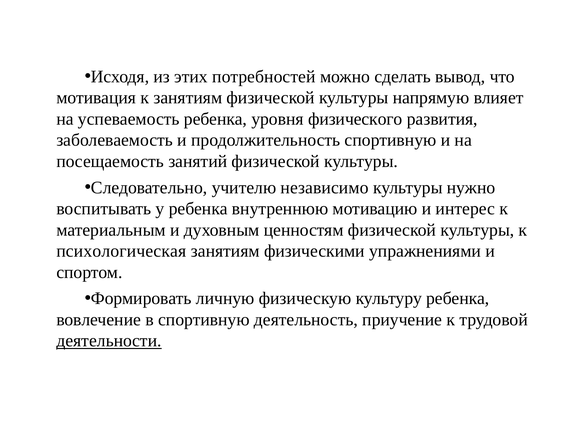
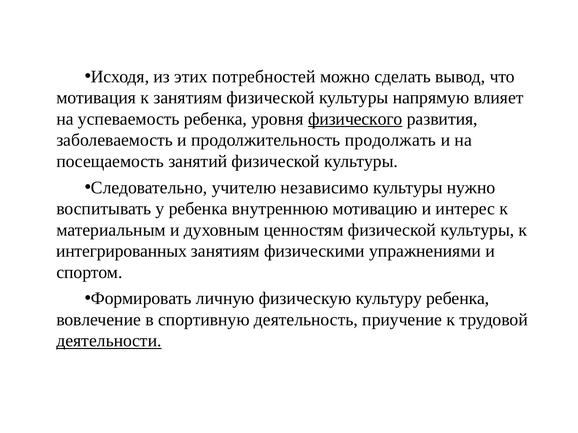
физического underline: none -> present (355, 119)
продолжительность спортивную: спортивную -> продолжать (390, 140)
психологическая: психологическая -> интегрированных (122, 251)
